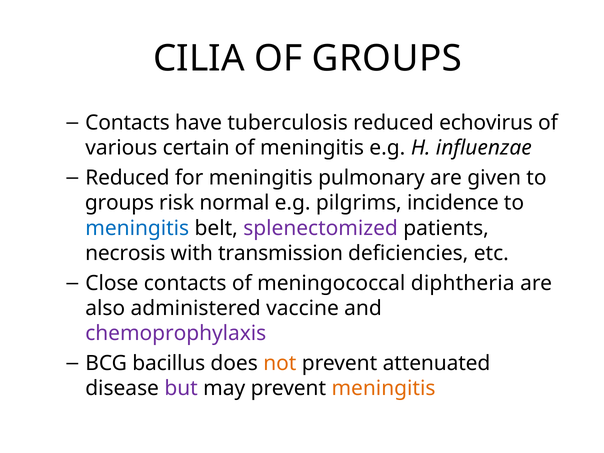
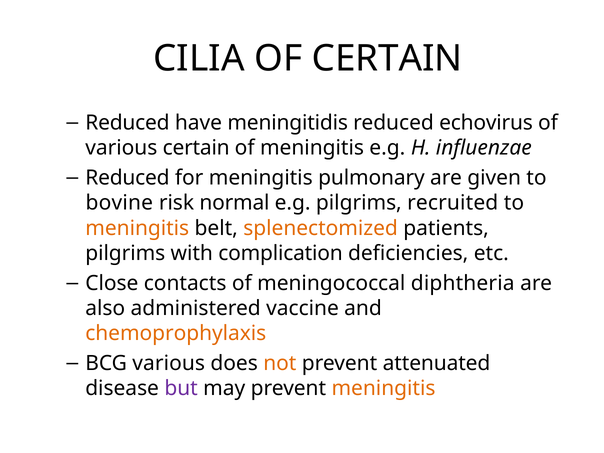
OF GROUPS: GROUPS -> CERTAIN (387, 58)
Contacts: Contacts -> Reduced (127, 123)
tuberculosis: tuberculosis -> meningitidis (288, 123)
groups: groups -> bovine (119, 203)
incidence: incidence -> recruited (453, 203)
meningitis colour: blue -> orange (137, 228)
splenectomized colour: purple -> orange (321, 228)
necrosis: necrosis -> pilgrims (125, 253)
transmission: transmission -> complication (281, 253)
chemoprophylaxis colour: purple -> orange (176, 333)
BCG bacillus: bacillus -> various (169, 363)
